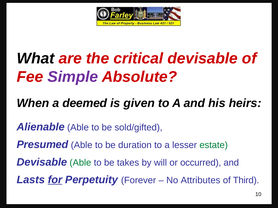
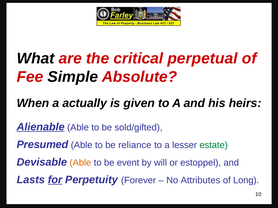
critical devisable: devisable -> perpetual (203, 58)
Simple colour: purple -> black (73, 77)
deemed: deemed -> actually (85, 103)
Alienable underline: none -> present (41, 127)
duration: duration -> reliance (135, 145)
Able colour: green -> orange (80, 163)
takes: takes -> event (128, 163)
occurred: occurred -> estoppel (201, 163)
Third: Third -> Long (246, 181)
